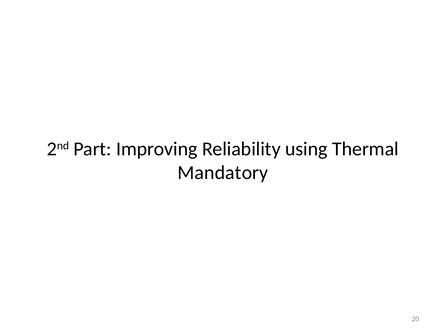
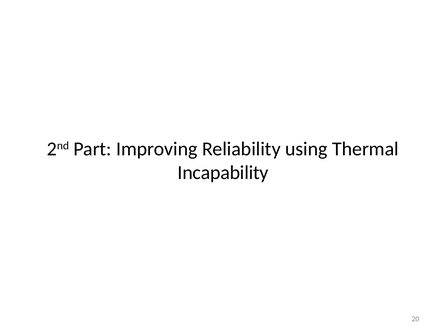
Mandatory: Mandatory -> Incapability (223, 173)
